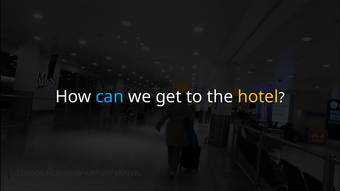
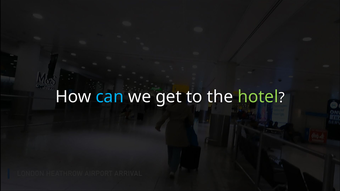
hotel colour: yellow -> light green (258, 97)
